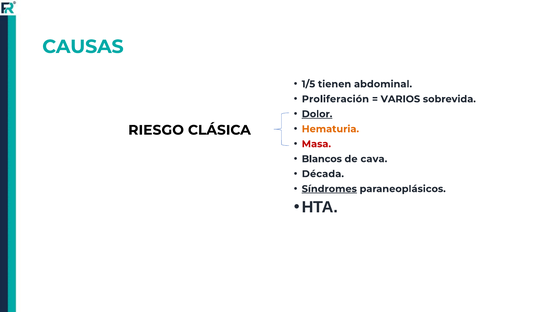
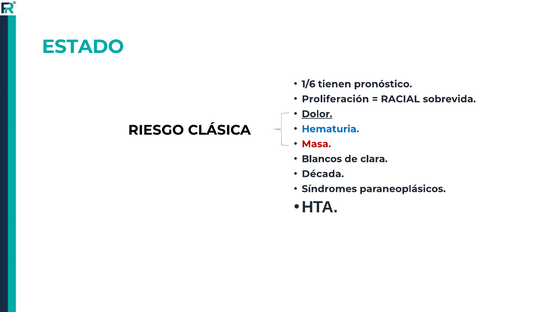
CAUSAS: CAUSAS -> ESTADO (83, 47)
1/5: 1/5 -> 1/6 (308, 84)
abdominal: abdominal -> pronóstico (383, 84)
VARIOS: VARIOS -> RACIAL (400, 99)
Hematuria colour: orange -> blue (330, 129)
cava: cava -> clara (374, 159)
Síndromes underline: present -> none (329, 189)
